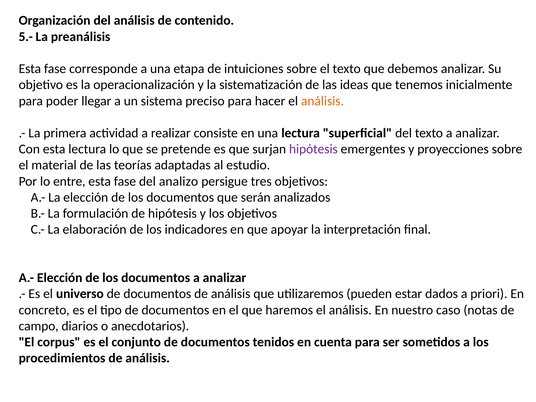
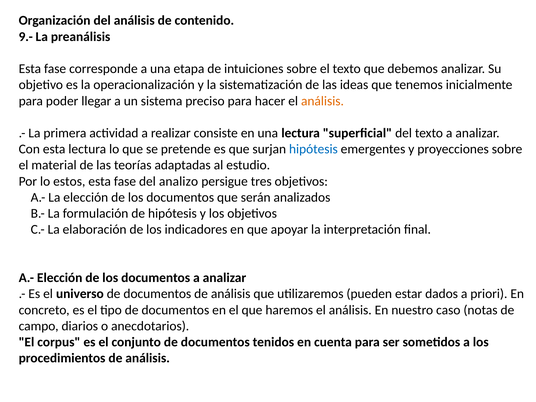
5.-: 5.- -> 9.- (26, 37)
hipótesis colour: purple -> blue (313, 149)
entre: entre -> estos (69, 181)
